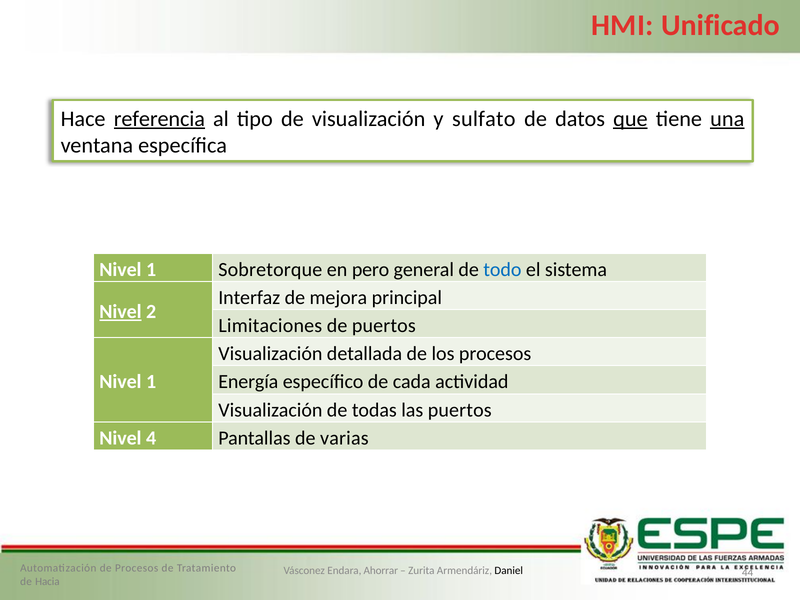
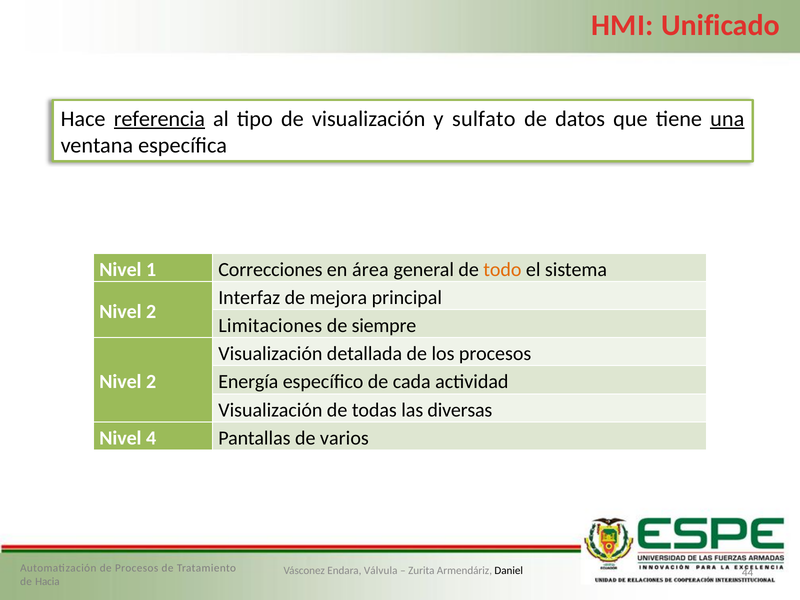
que underline: present -> none (630, 119)
Sobretorque: Sobretorque -> Correcciones (270, 269)
pero: pero -> área (370, 269)
todo colour: blue -> orange (502, 269)
Nivel underline: present -> none (120, 312)
de puertos: puertos -> siempre (384, 326)
1: 1 -> 2 (151, 382)
las puertos: puertos -> diversas (460, 410)
varias: varias -> varios (344, 438)
Ahorrar: Ahorrar -> Válvula (381, 571)
